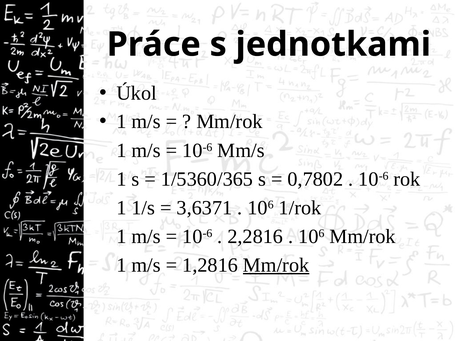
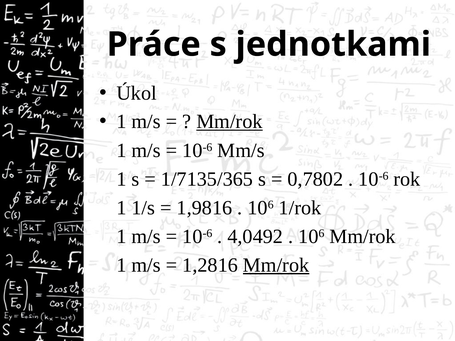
Mm/rok underline: none -> present (229, 122)
1/5360/365: 1/5360/365 -> 1/7135/365 (207, 179)
3,6371: 3,6371 -> 1,9816 (204, 208)
2,2816: 2,2816 -> 4,0492 (255, 237)
